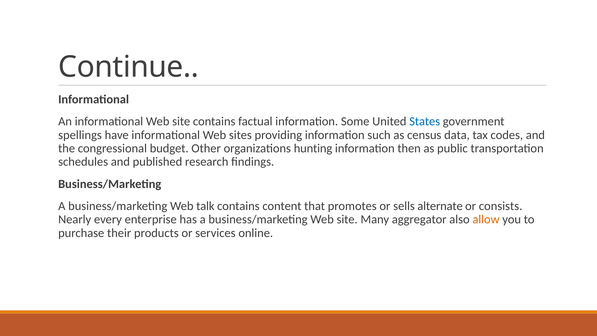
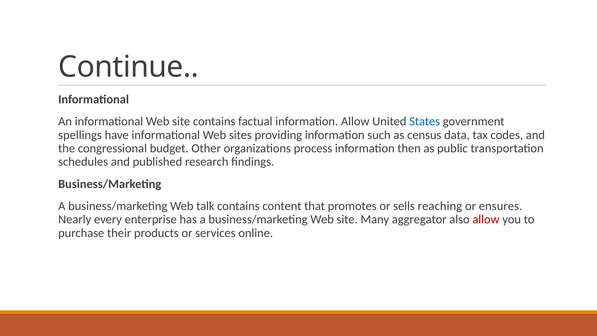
information Some: Some -> Allow (355, 121)
hunting: hunting -> process (313, 148)
alternate: alternate -> reaching (440, 206)
consists: consists -> ensures (501, 206)
allow colour: orange -> red (486, 219)
